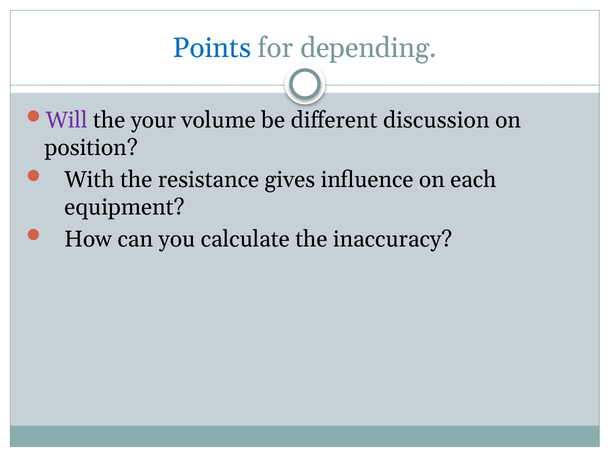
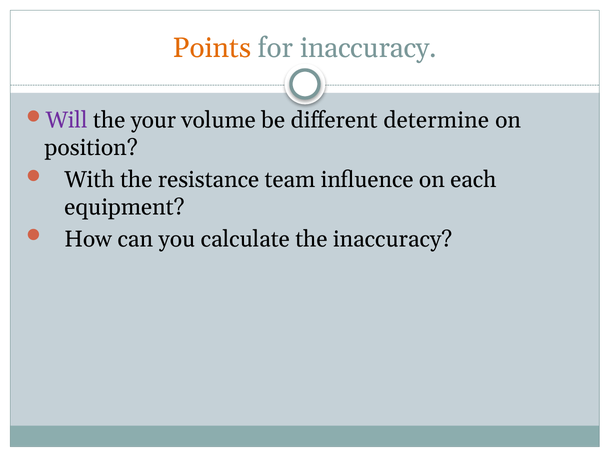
Points colour: blue -> orange (212, 48)
for depending: depending -> inaccuracy (369, 48)
discussion: discussion -> determine (436, 120)
gives: gives -> team (290, 180)
